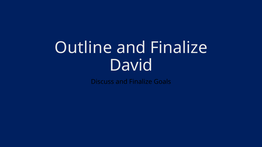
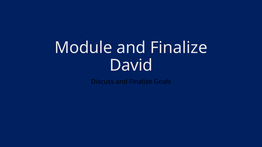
Outline: Outline -> Module (83, 48)
